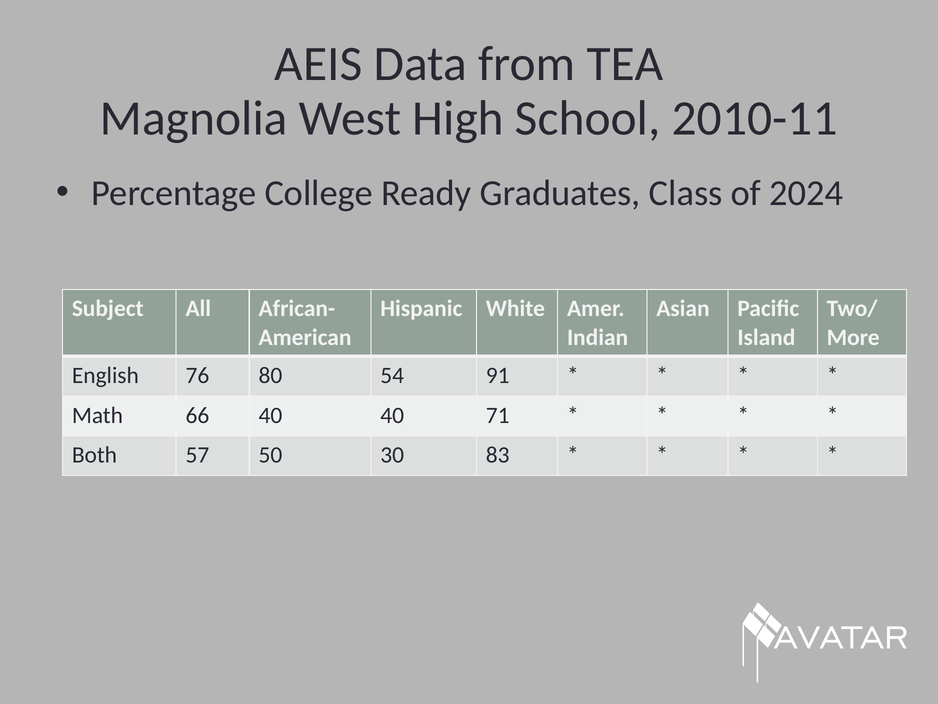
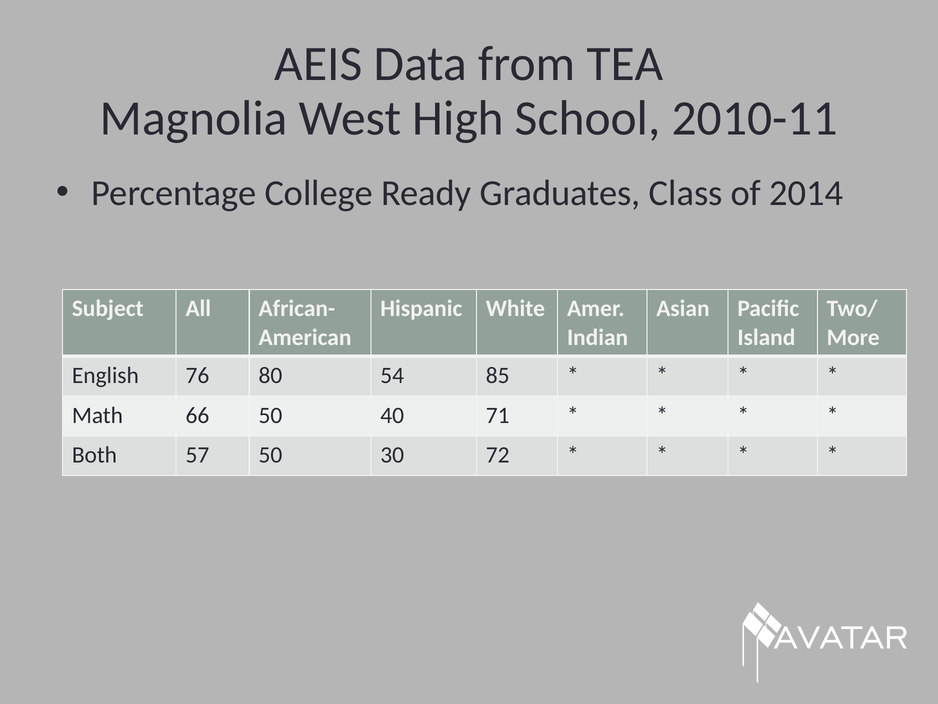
2024: 2024 -> 2014 (806, 193)
91: 91 -> 85 (498, 375)
66 40: 40 -> 50 (270, 415)
83: 83 -> 72 (498, 455)
